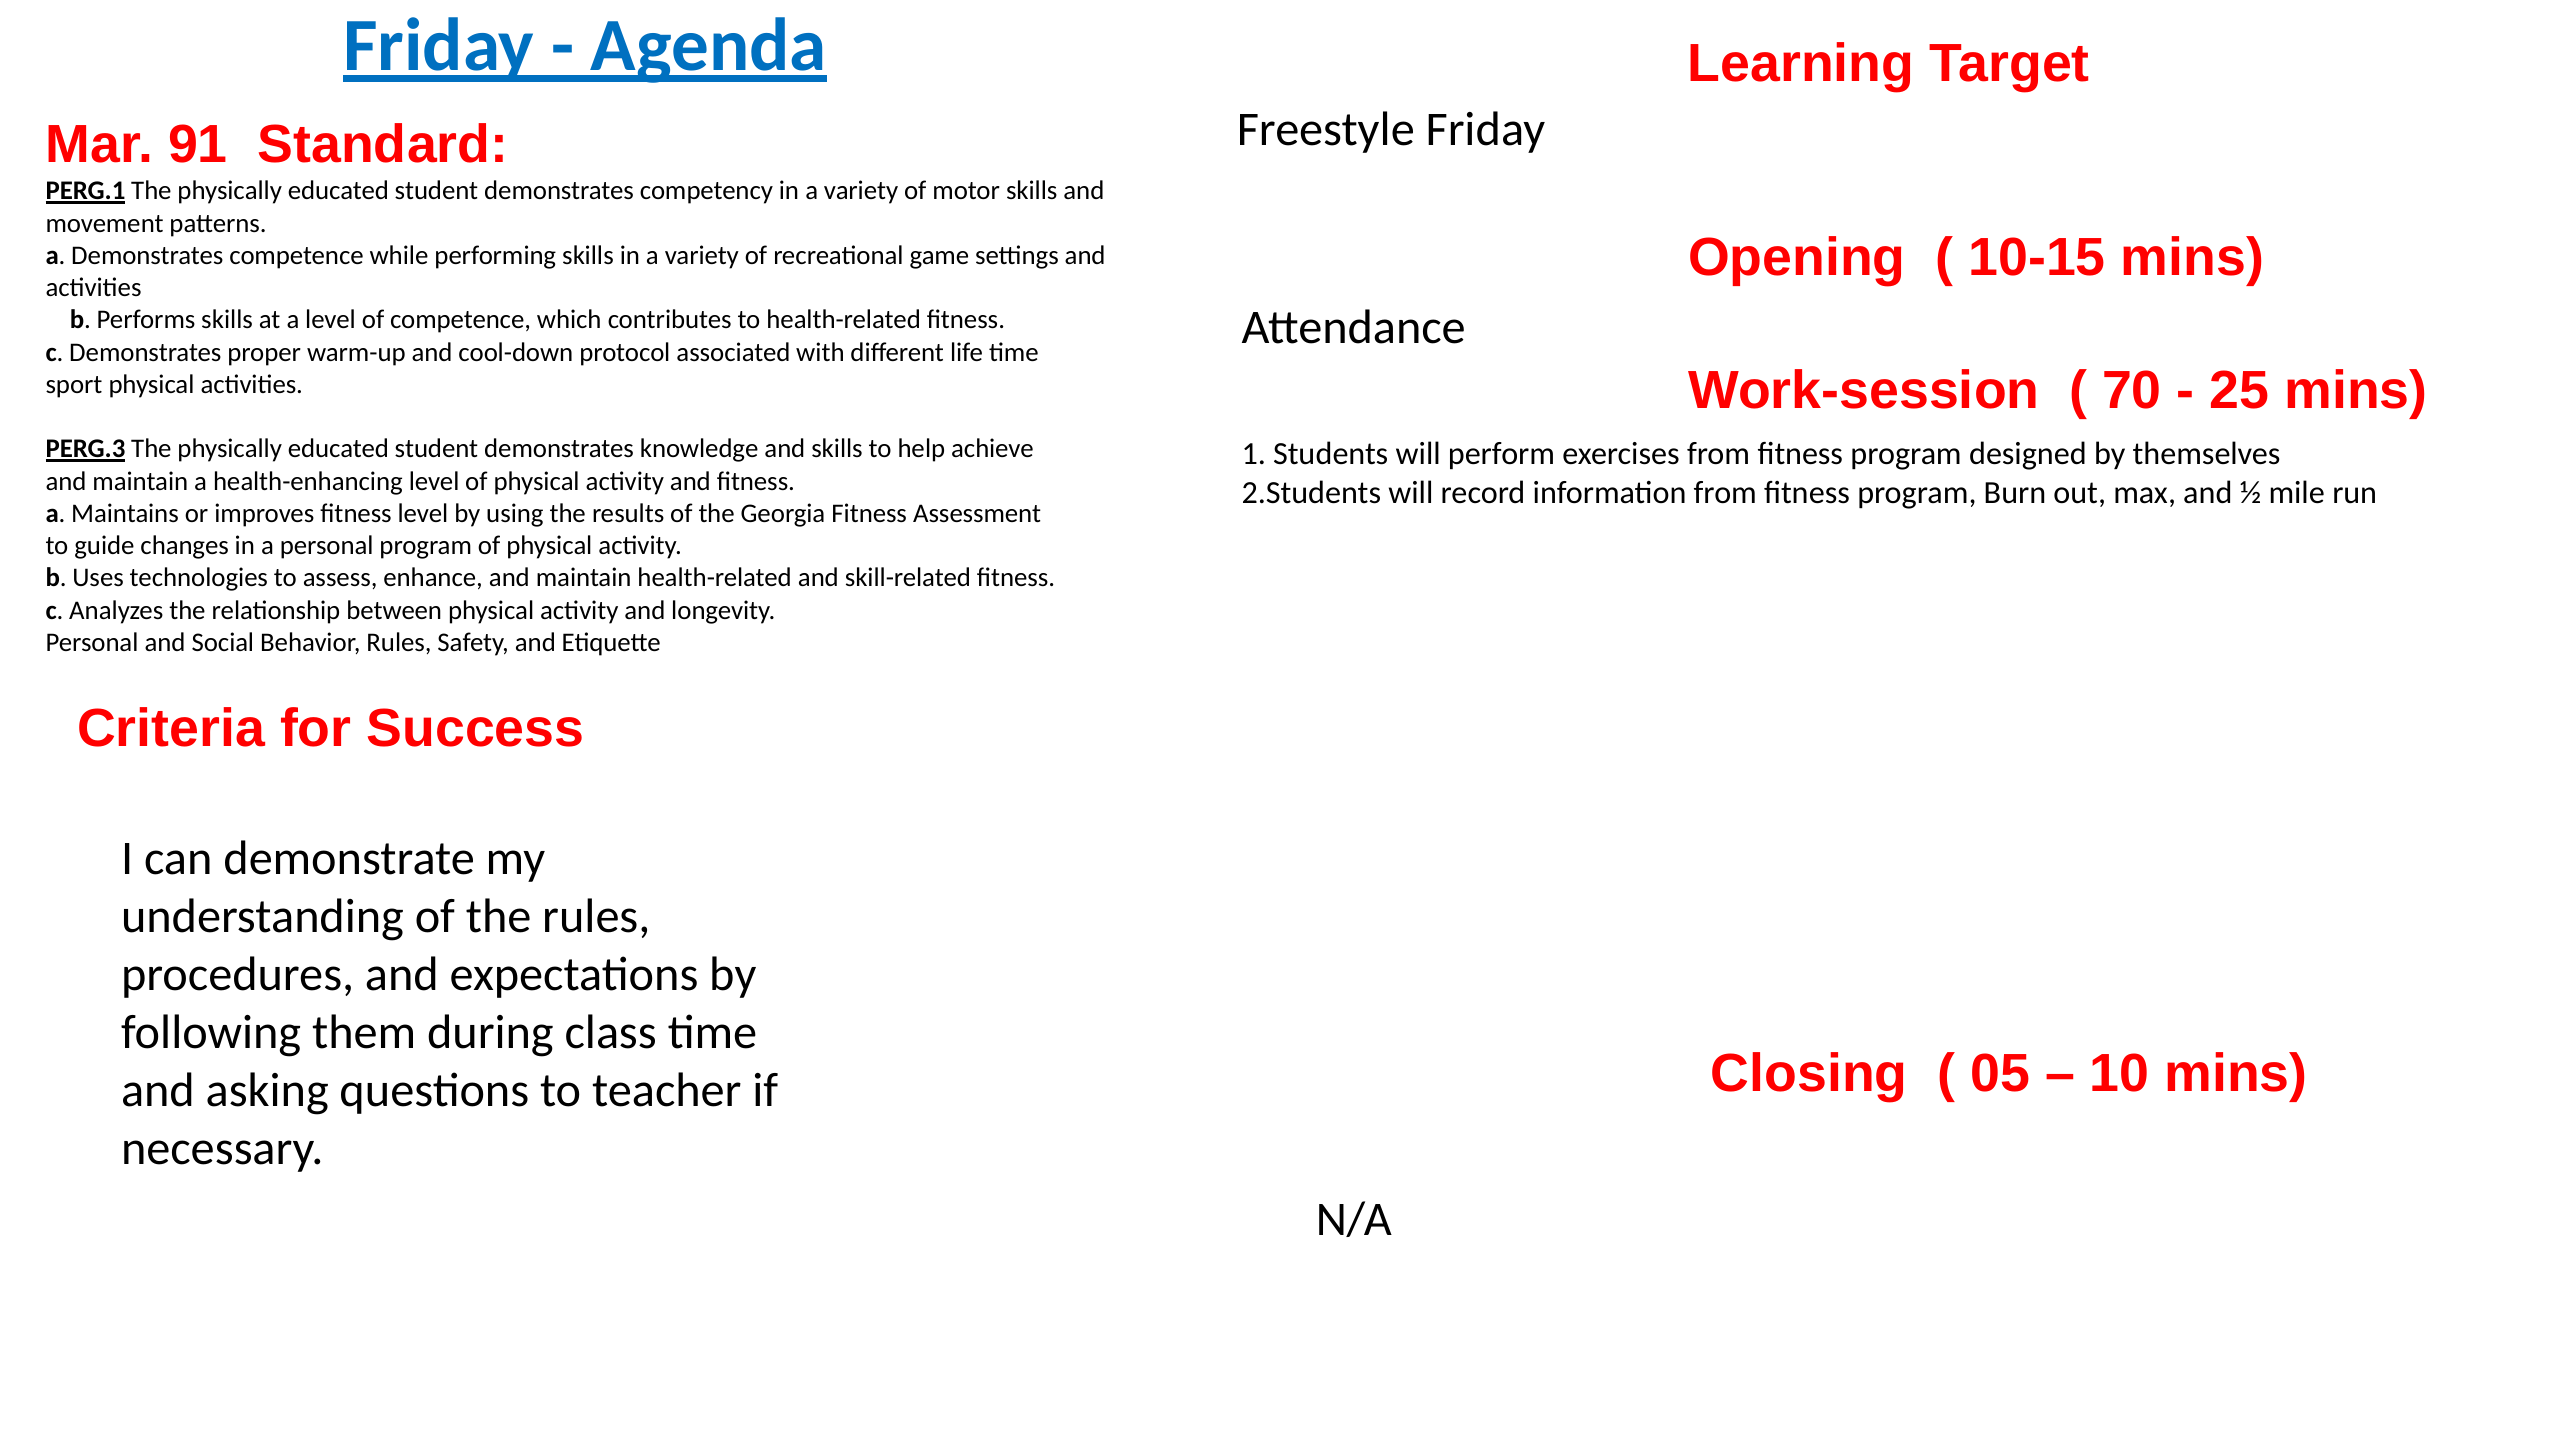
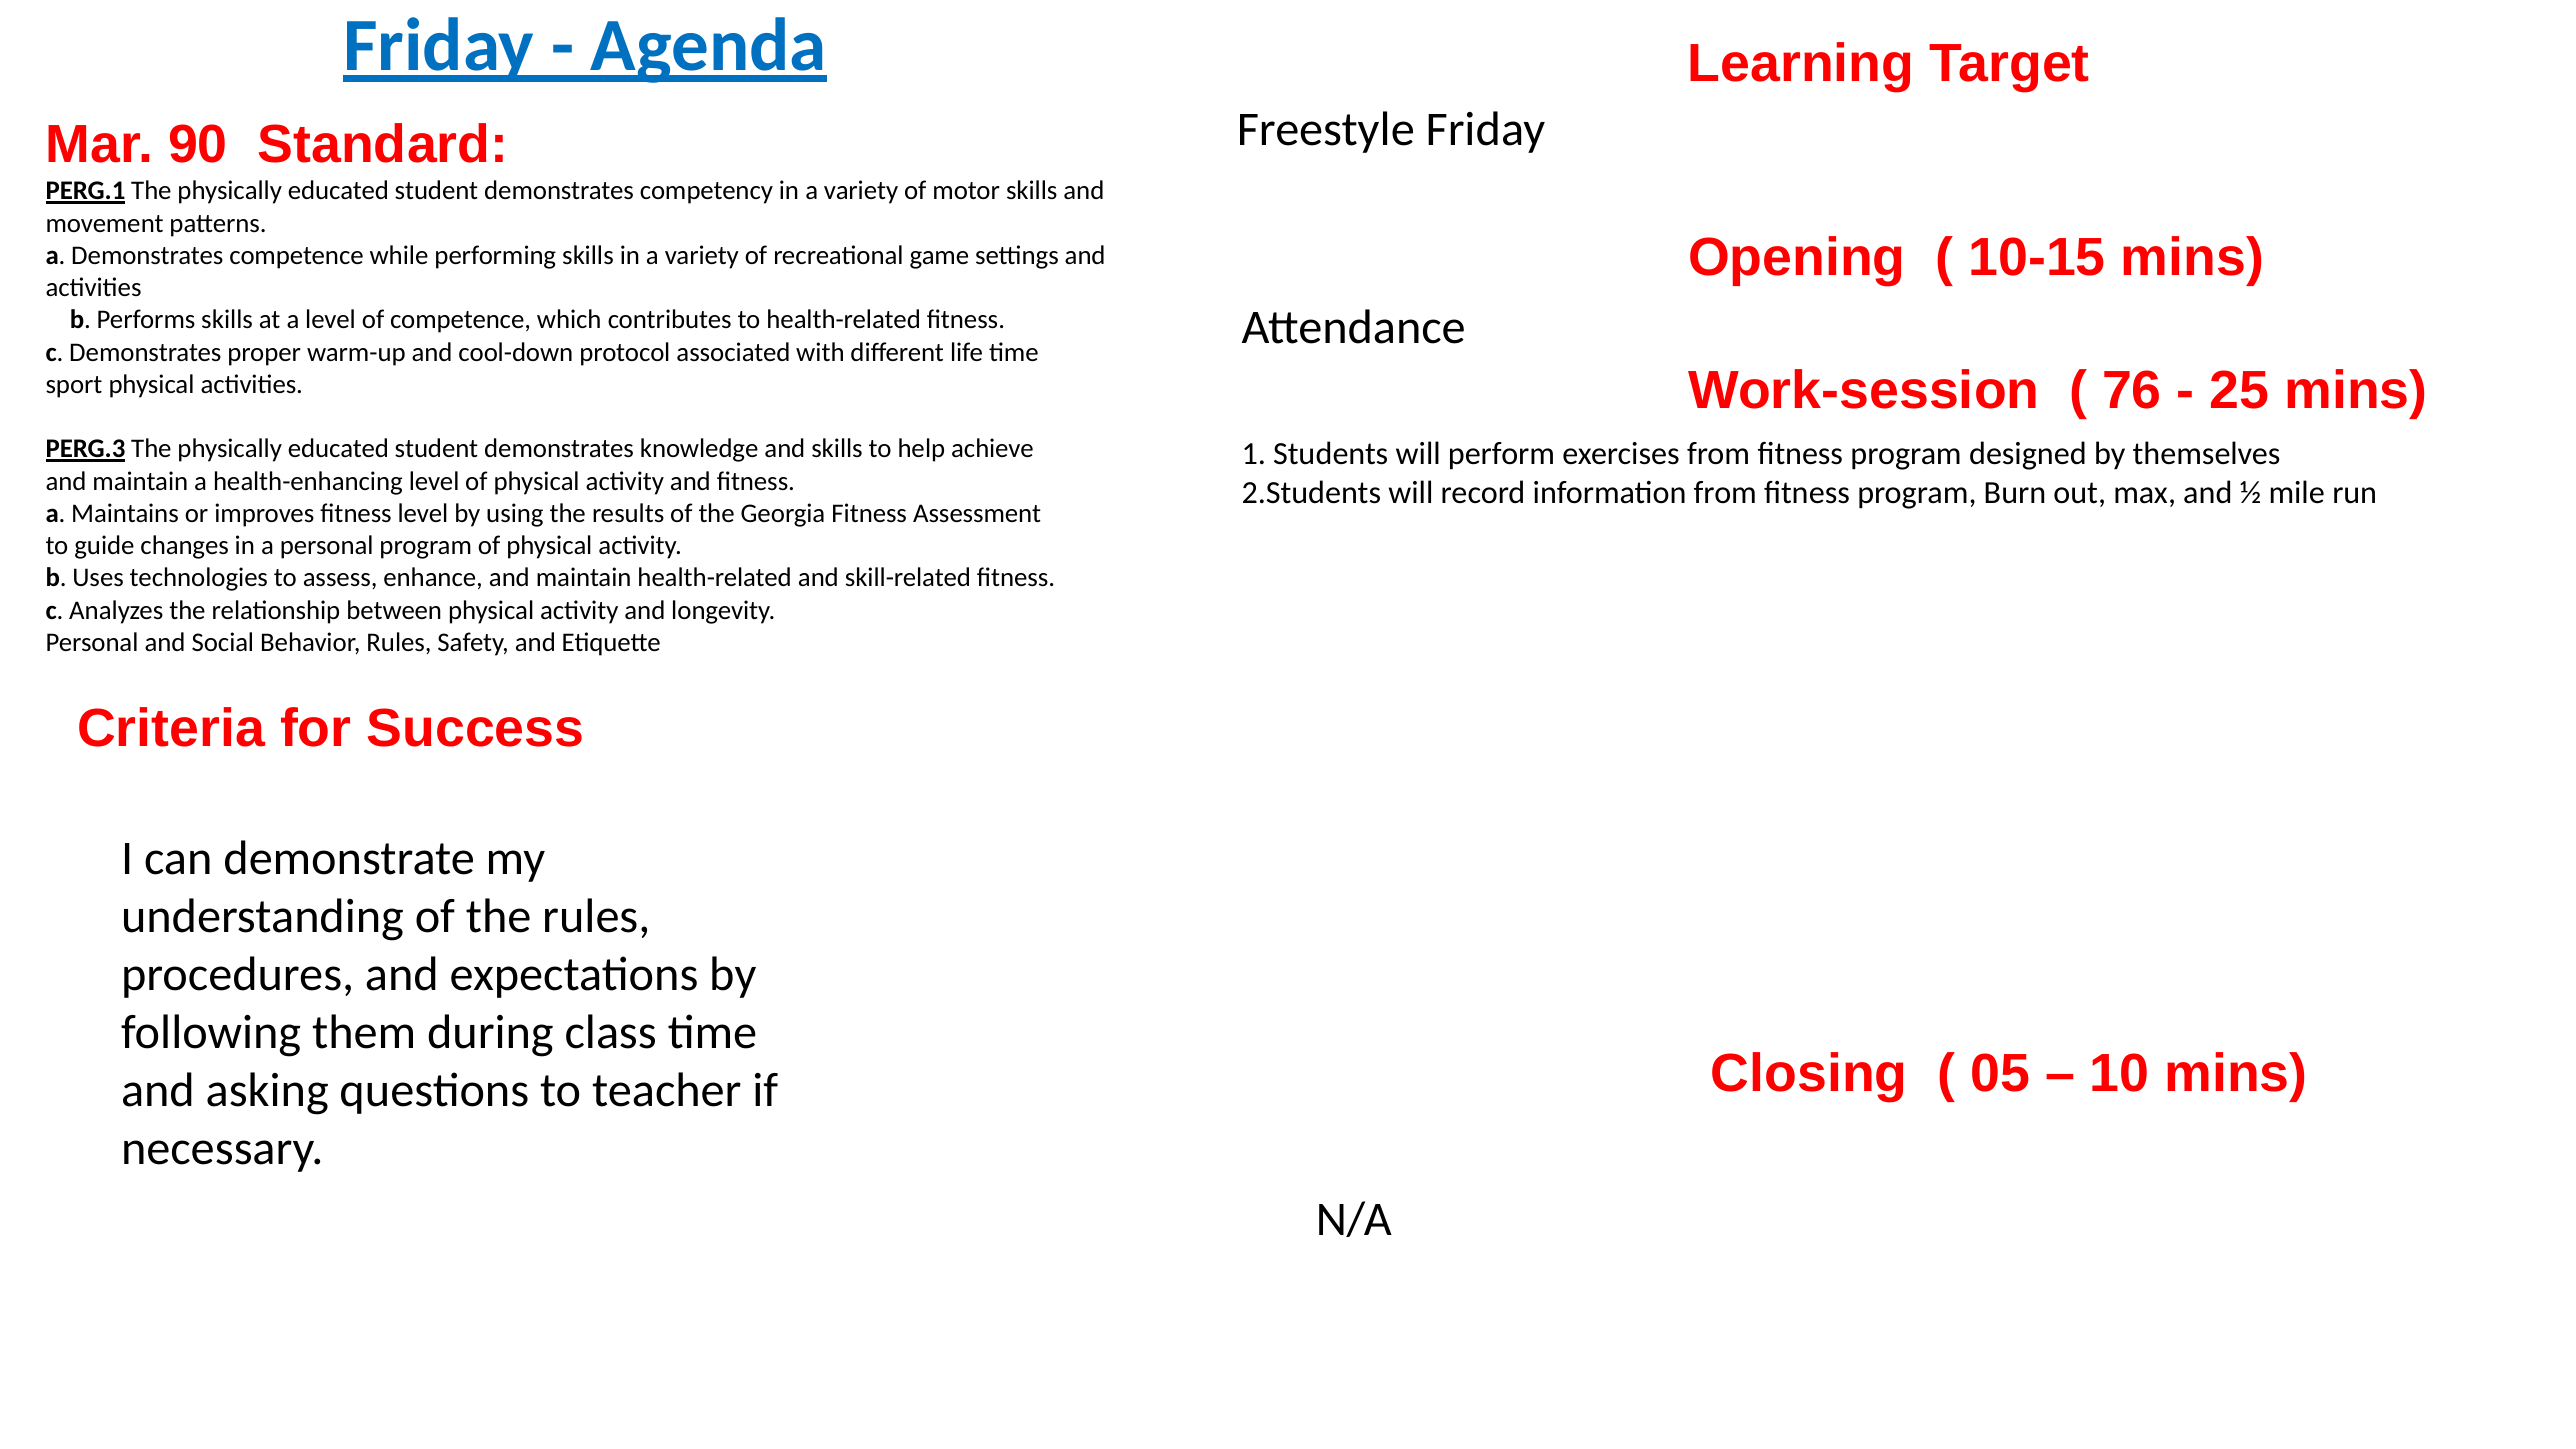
91: 91 -> 90 (198, 145)
70: 70 -> 76 (2132, 391)
